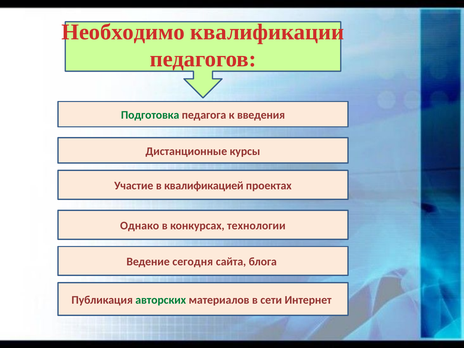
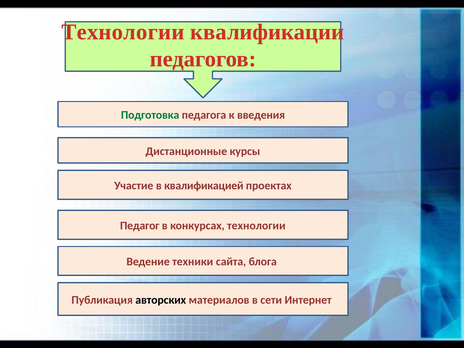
Необходимо: Необходимо -> Технологии (123, 32)
Однако: Однако -> Педагог (140, 226)
сегодня: сегодня -> техники (193, 262)
авторских colour: green -> black (161, 300)
